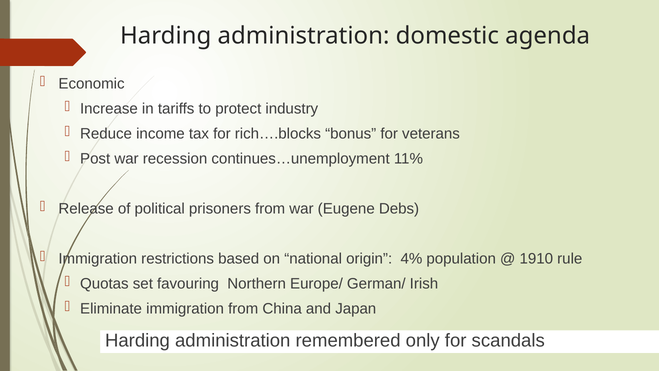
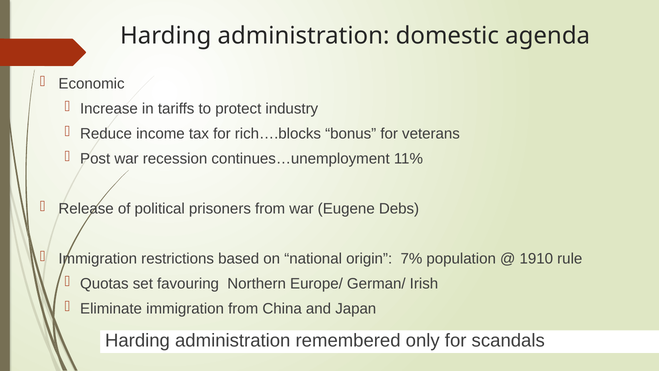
4%: 4% -> 7% (411, 259)
